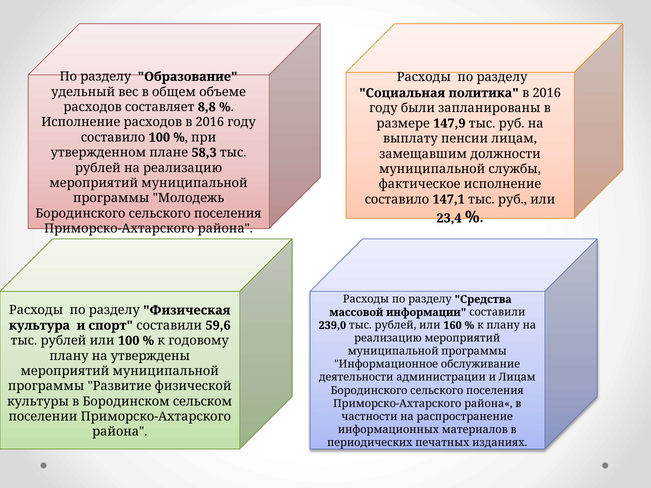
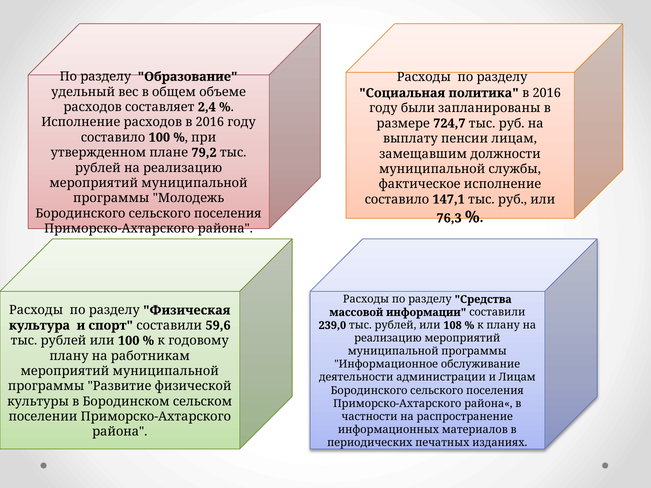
8,8: 8,8 -> 2,4 (207, 107)
147,9: 147,9 -> 724,7 (449, 124)
58,3: 58,3 -> 79,2 (204, 153)
23,4: 23,4 -> 76,3 (449, 218)
160: 160 -> 108 (453, 326)
утверждены: утверждены -> работникам (150, 356)
